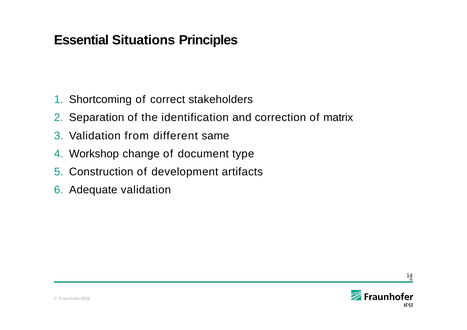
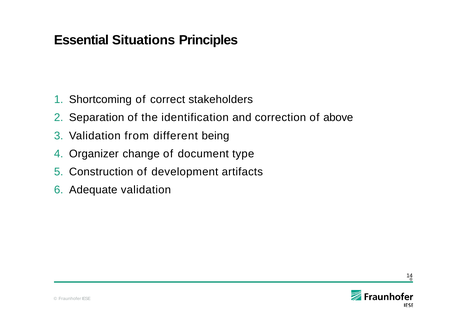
matrix: matrix -> above (338, 118)
same: same -> being (215, 136)
Workshop: Workshop -> Organizer (94, 154)
